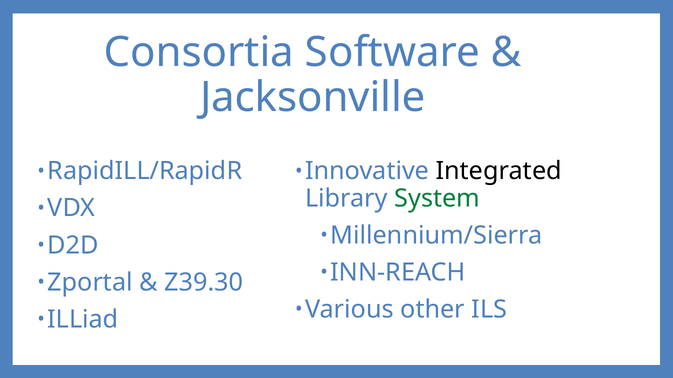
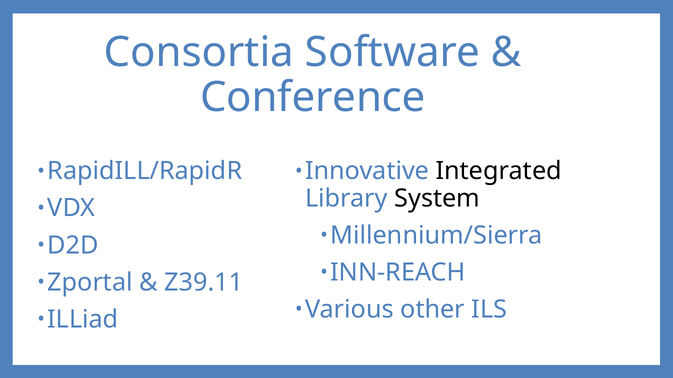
Jacksonville: Jacksonville -> Conference (313, 98)
System colour: green -> black (437, 199)
Z39.30: Z39.30 -> Z39.11 (204, 283)
